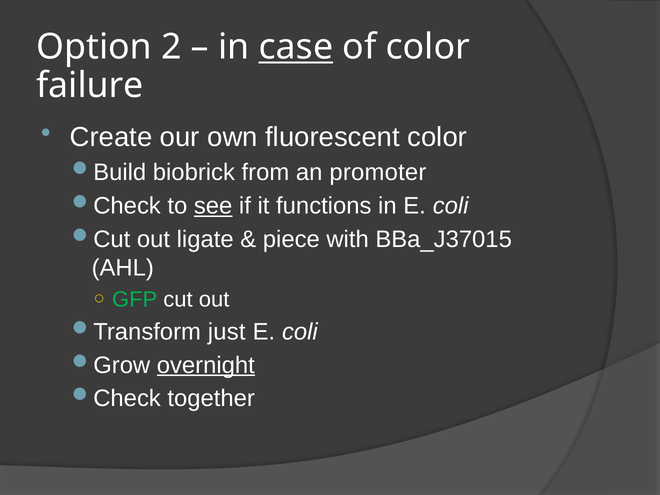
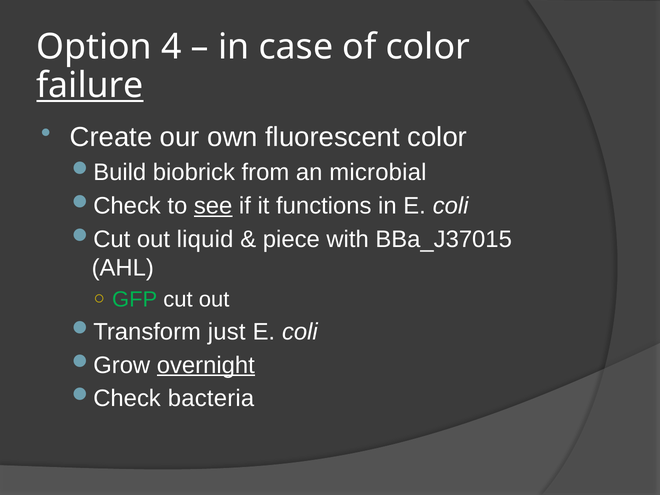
2: 2 -> 4 (171, 47)
case underline: present -> none (296, 47)
failure underline: none -> present (90, 86)
promoter: promoter -> microbial (378, 172)
ligate: ligate -> liquid (205, 239)
together: together -> bacteria (211, 399)
